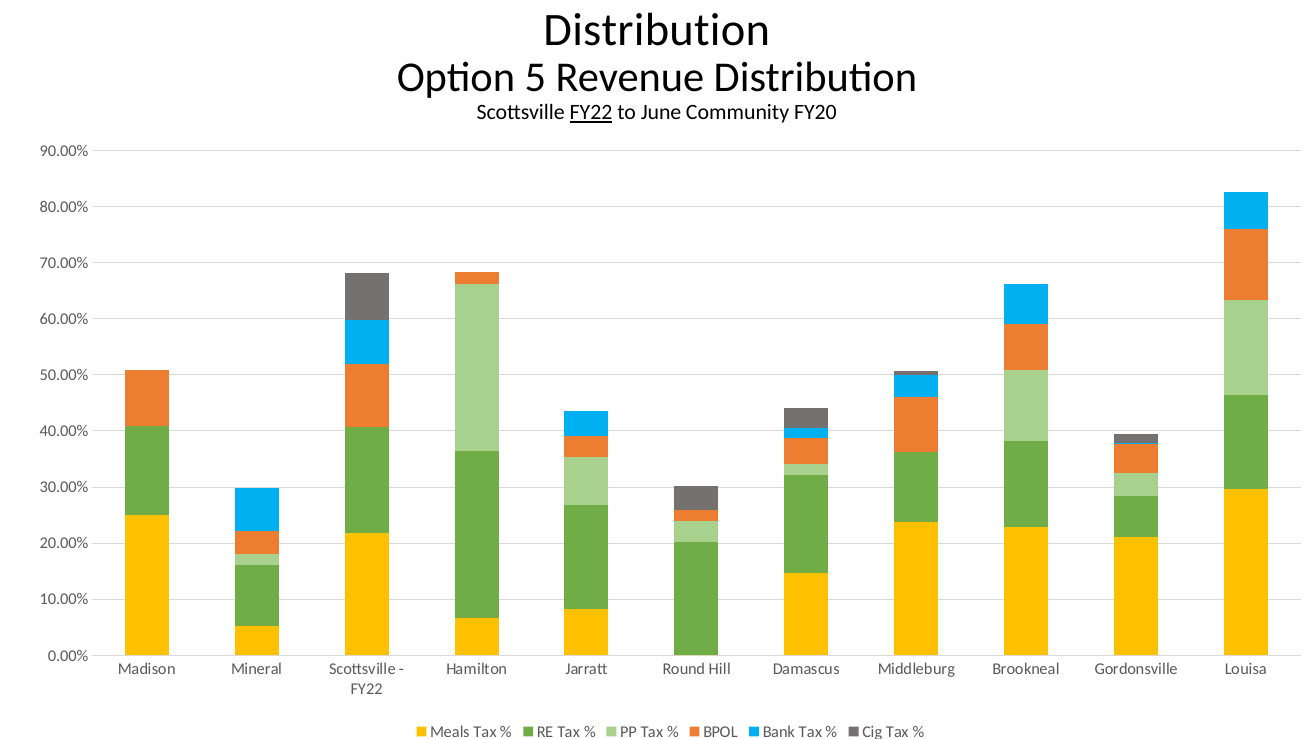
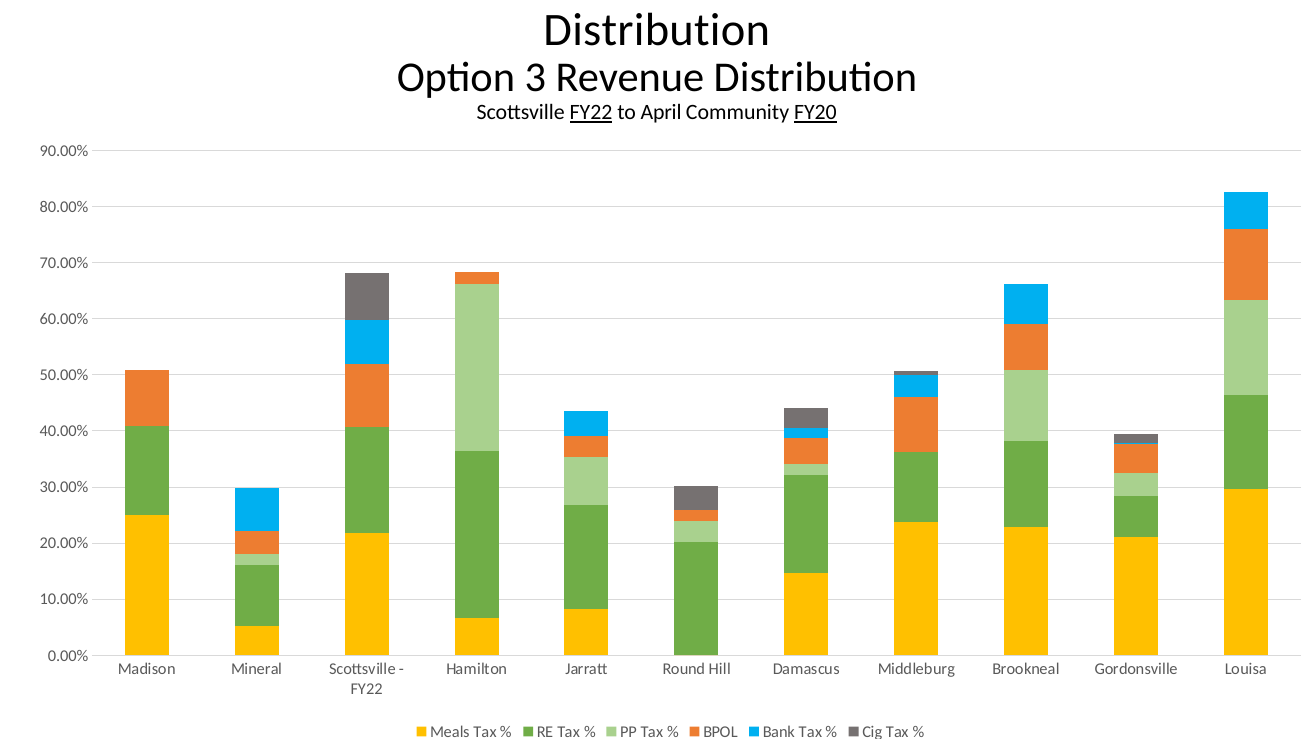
5: 5 -> 3 (535, 78)
June: June -> April (661, 113)
FY20 underline: none -> present (815, 113)
